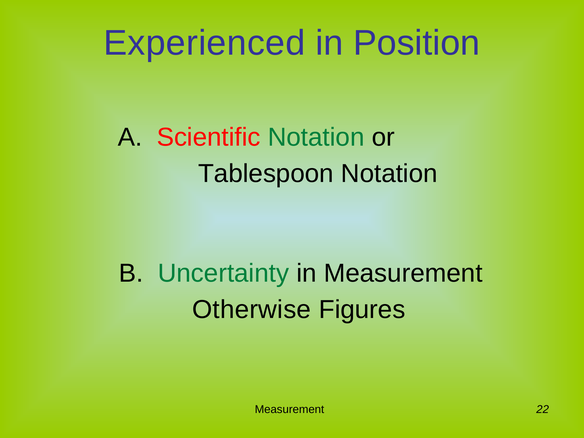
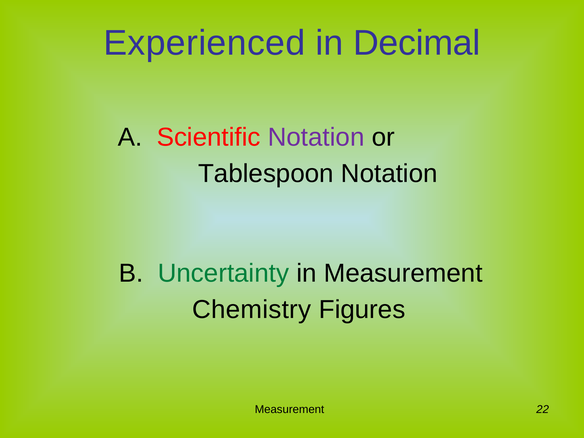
Position: Position -> Decimal (417, 43)
Notation colour: green -> purple (316, 137)
Otherwise: Otherwise -> Chemistry (252, 310)
